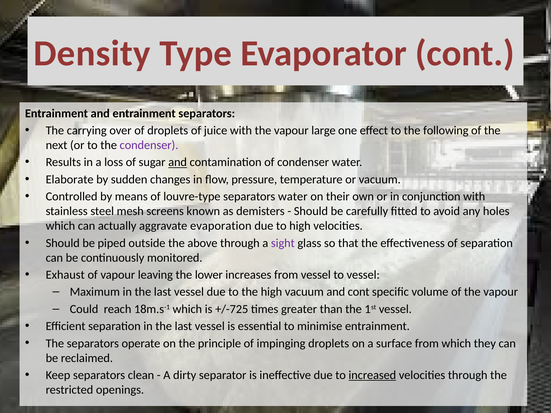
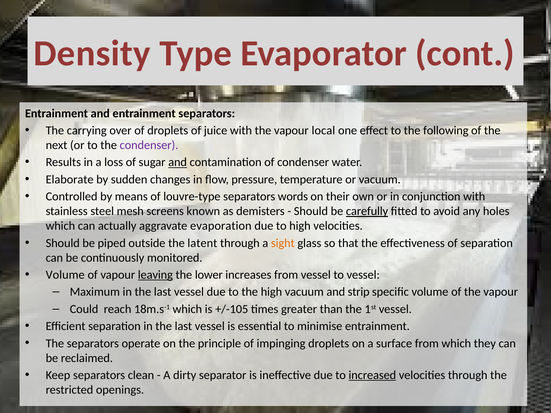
large: large -> local (323, 131)
separators water: water -> words (293, 197)
carefully underline: none -> present (367, 211)
above: above -> latent (202, 243)
sight colour: purple -> orange (283, 243)
Exhaust: Exhaust -> Volume (65, 275)
leaving underline: none -> present (155, 275)
and cont: cont -> strip (359, 292)
+/-725: +/-725 -> +/-105 (232, 309)
